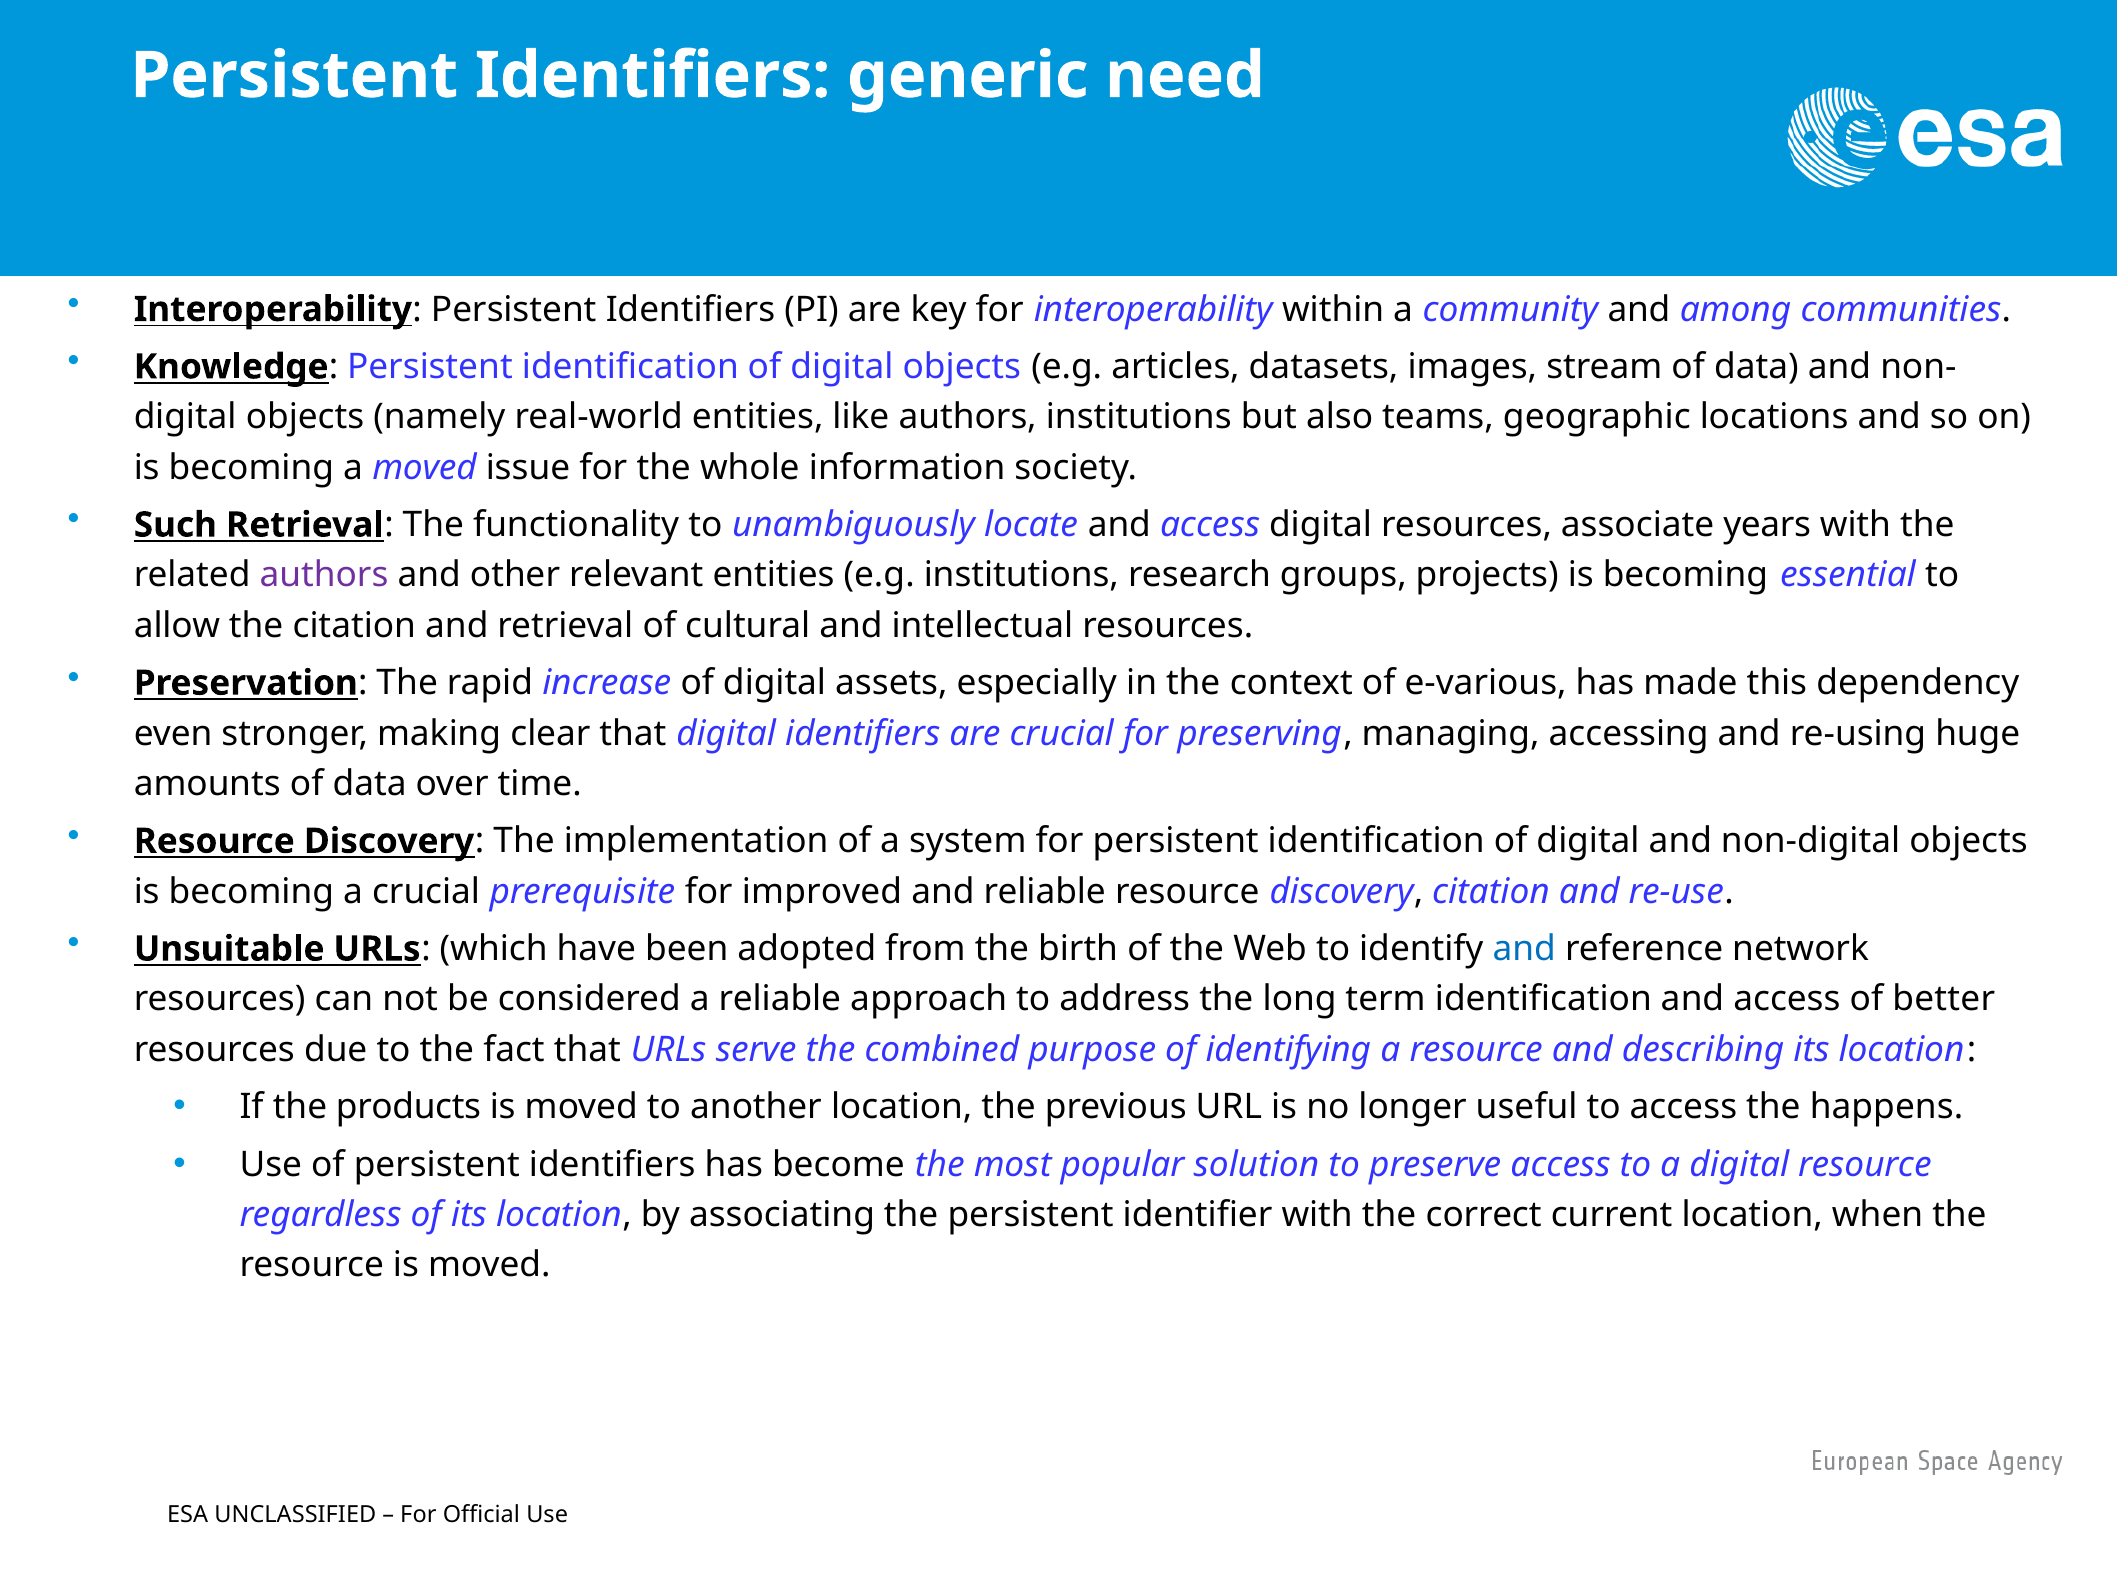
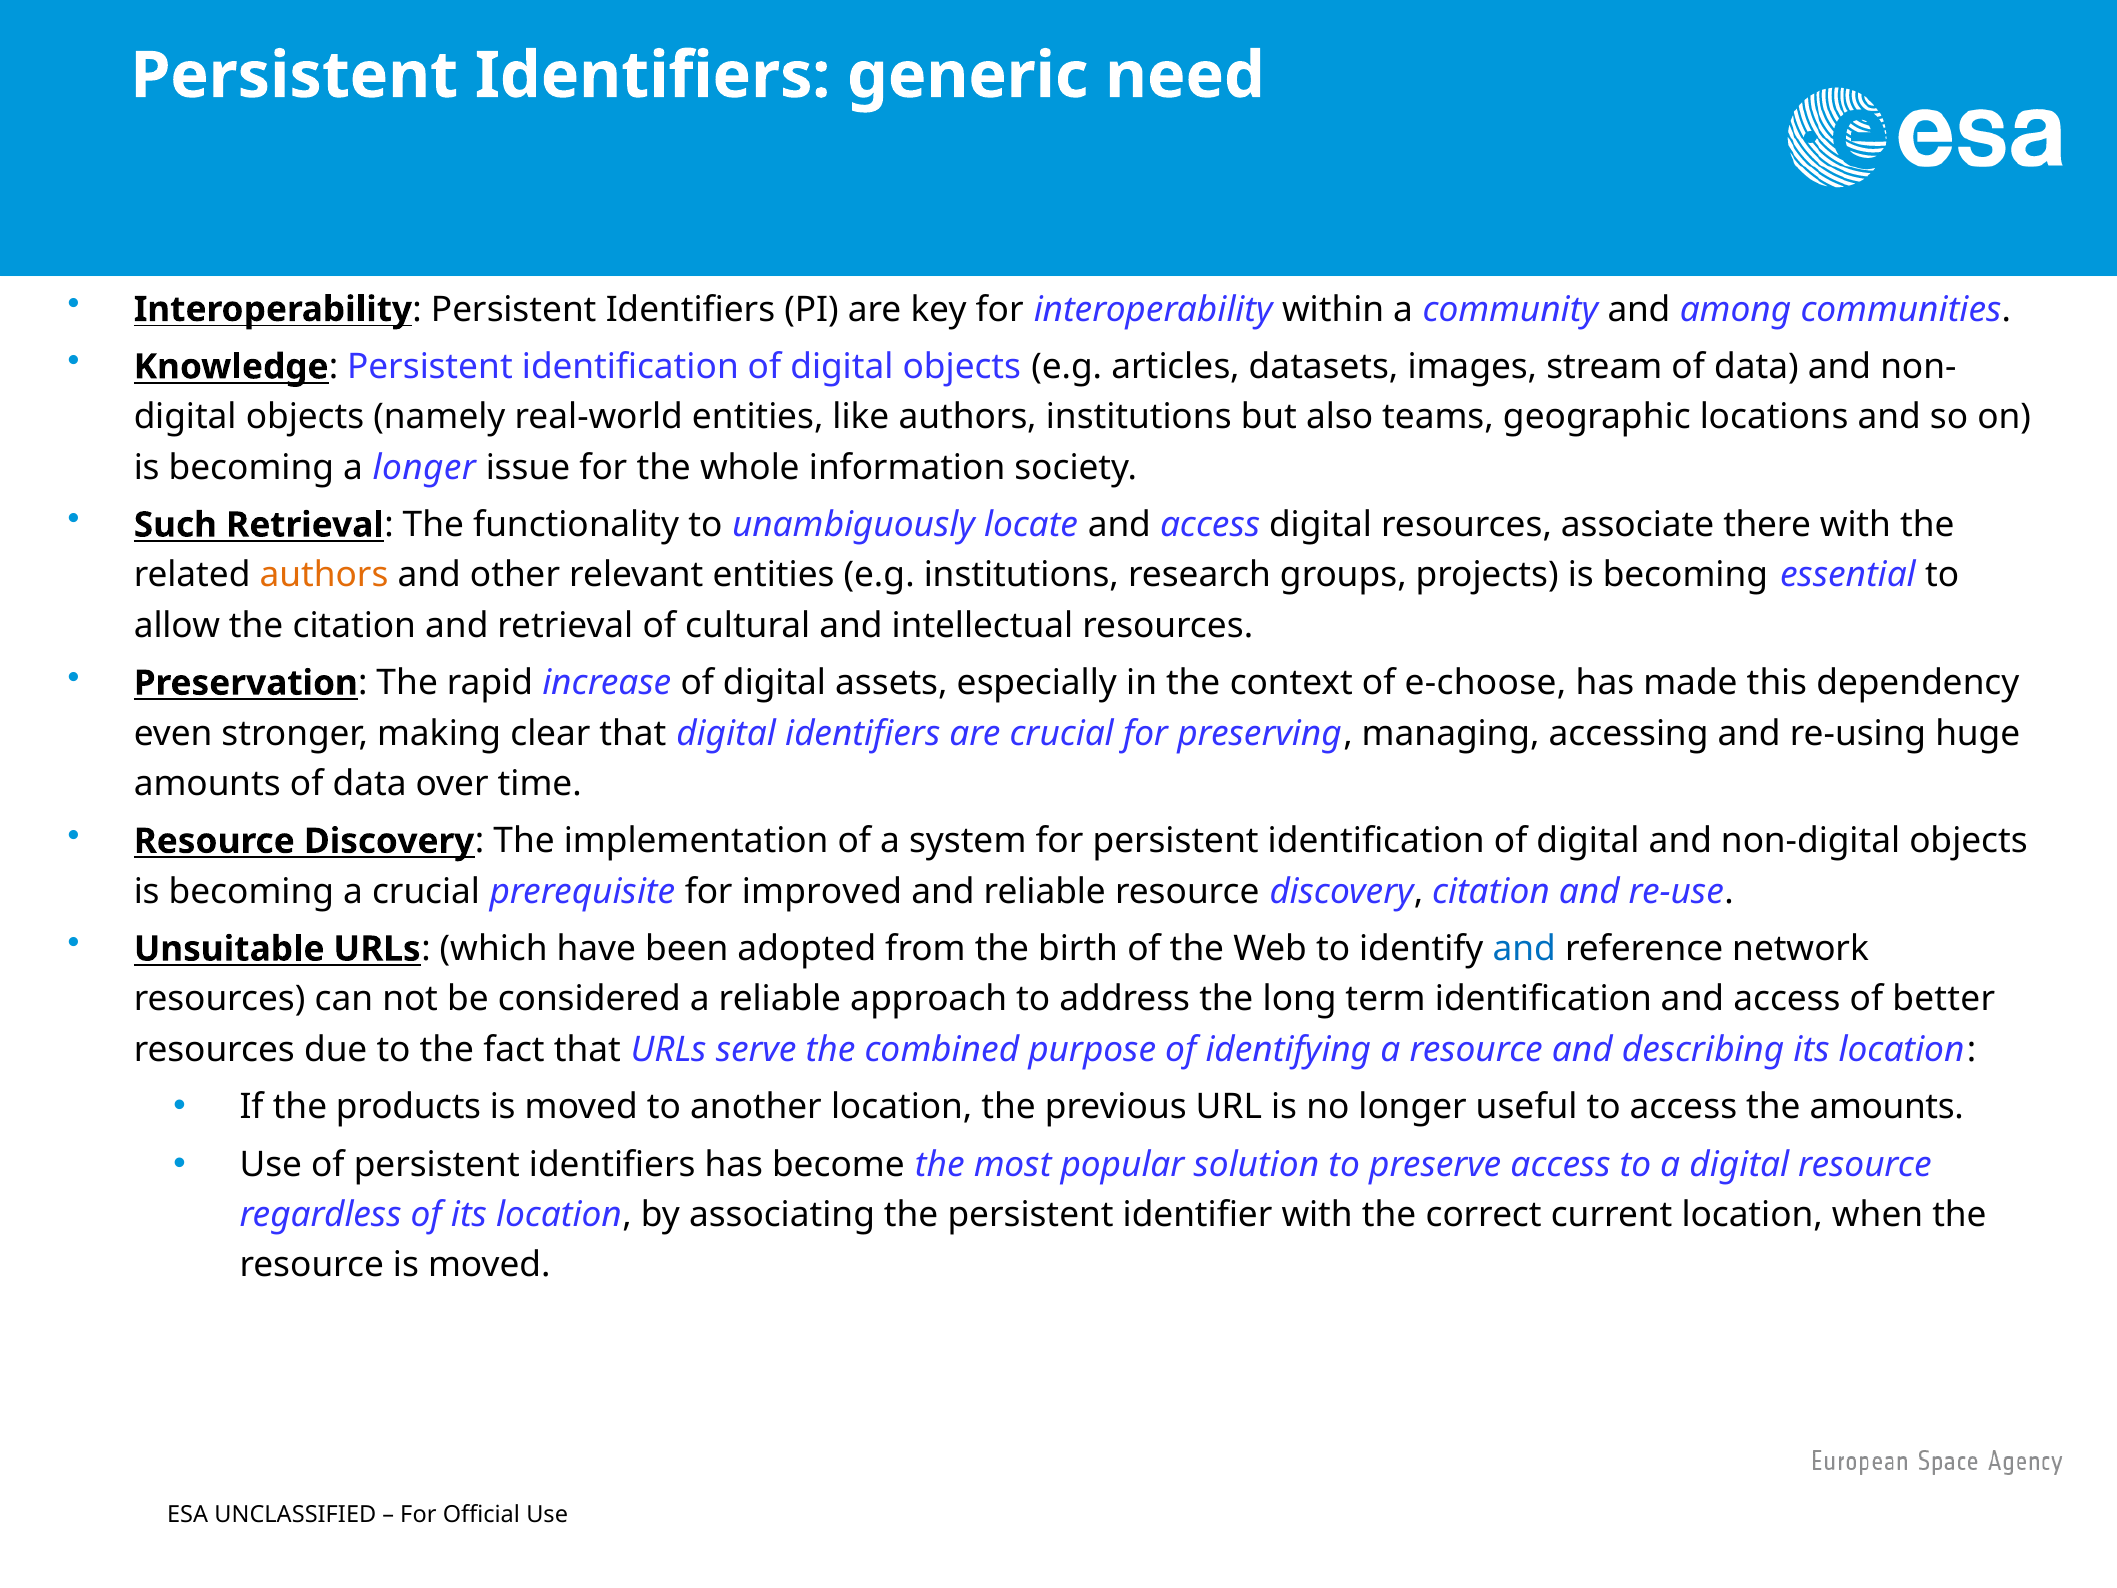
a moved: moved -> longer (424, 467)
years: years -> there (1767, 525)
authors colour: purple -> orange (324, 575)
e-various: e-various -> e-choose (1485, 683)
the happens: happens -> amounts (1887, 1107)
